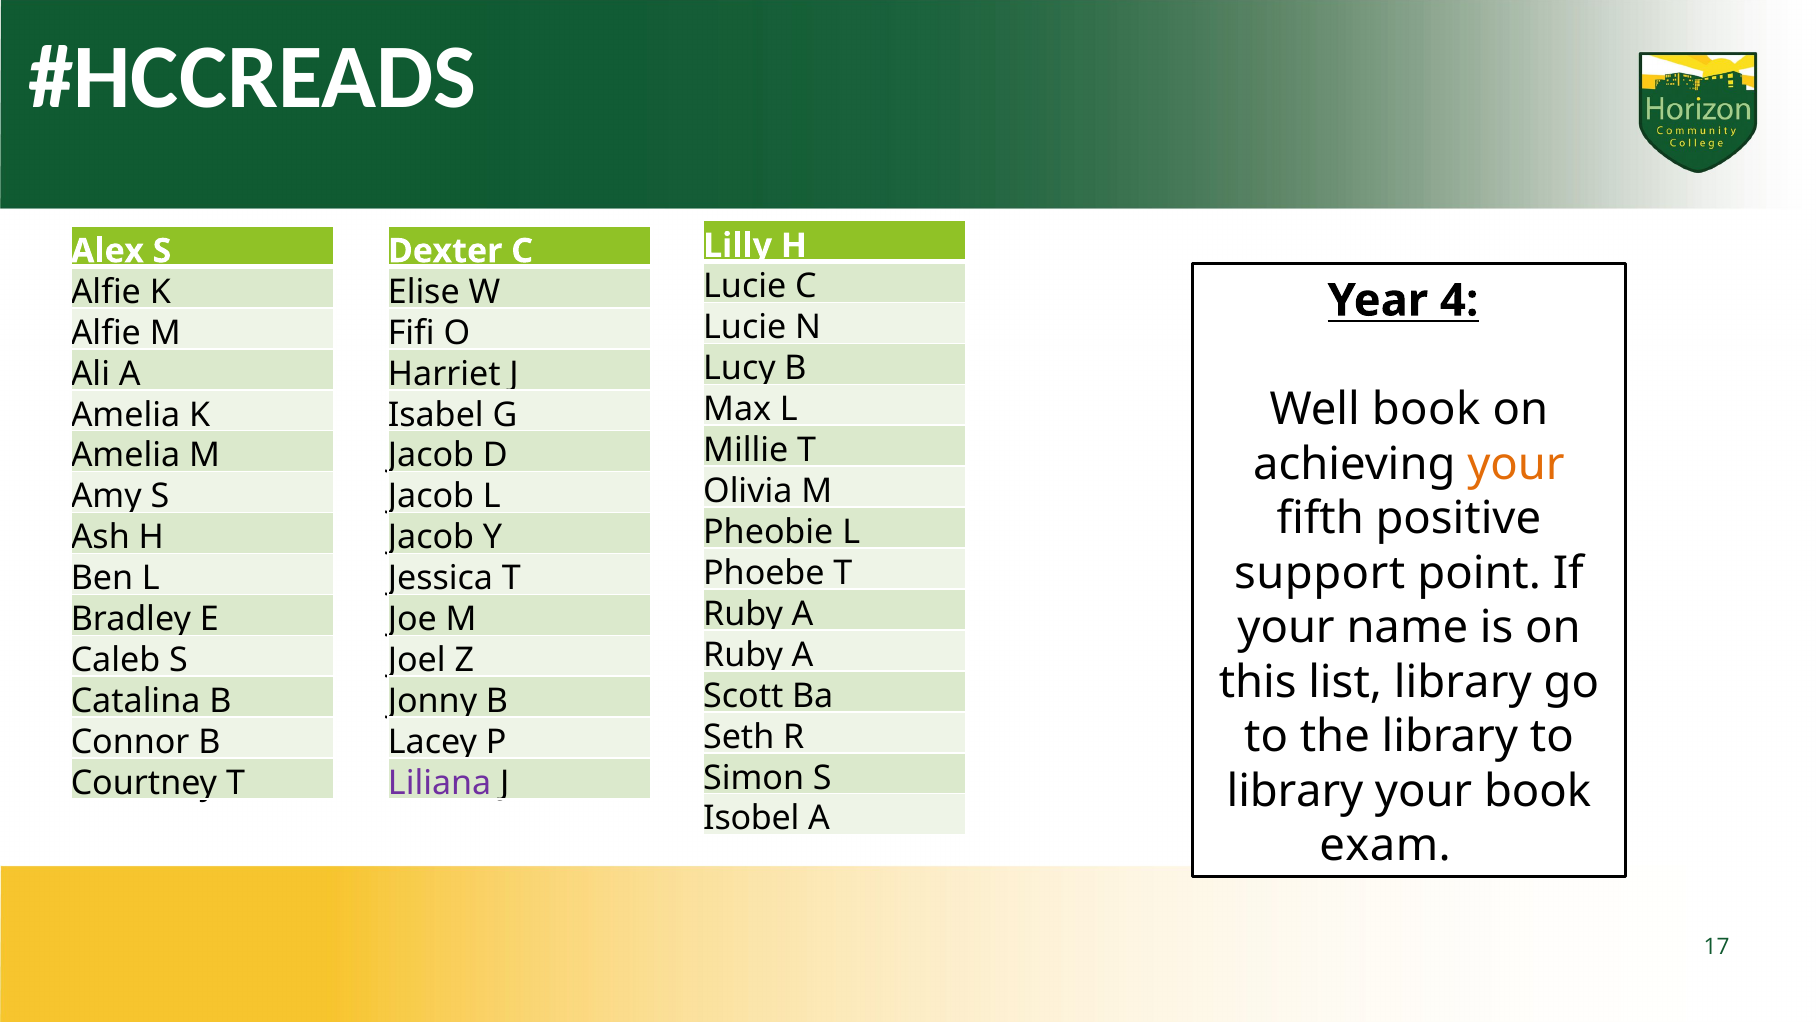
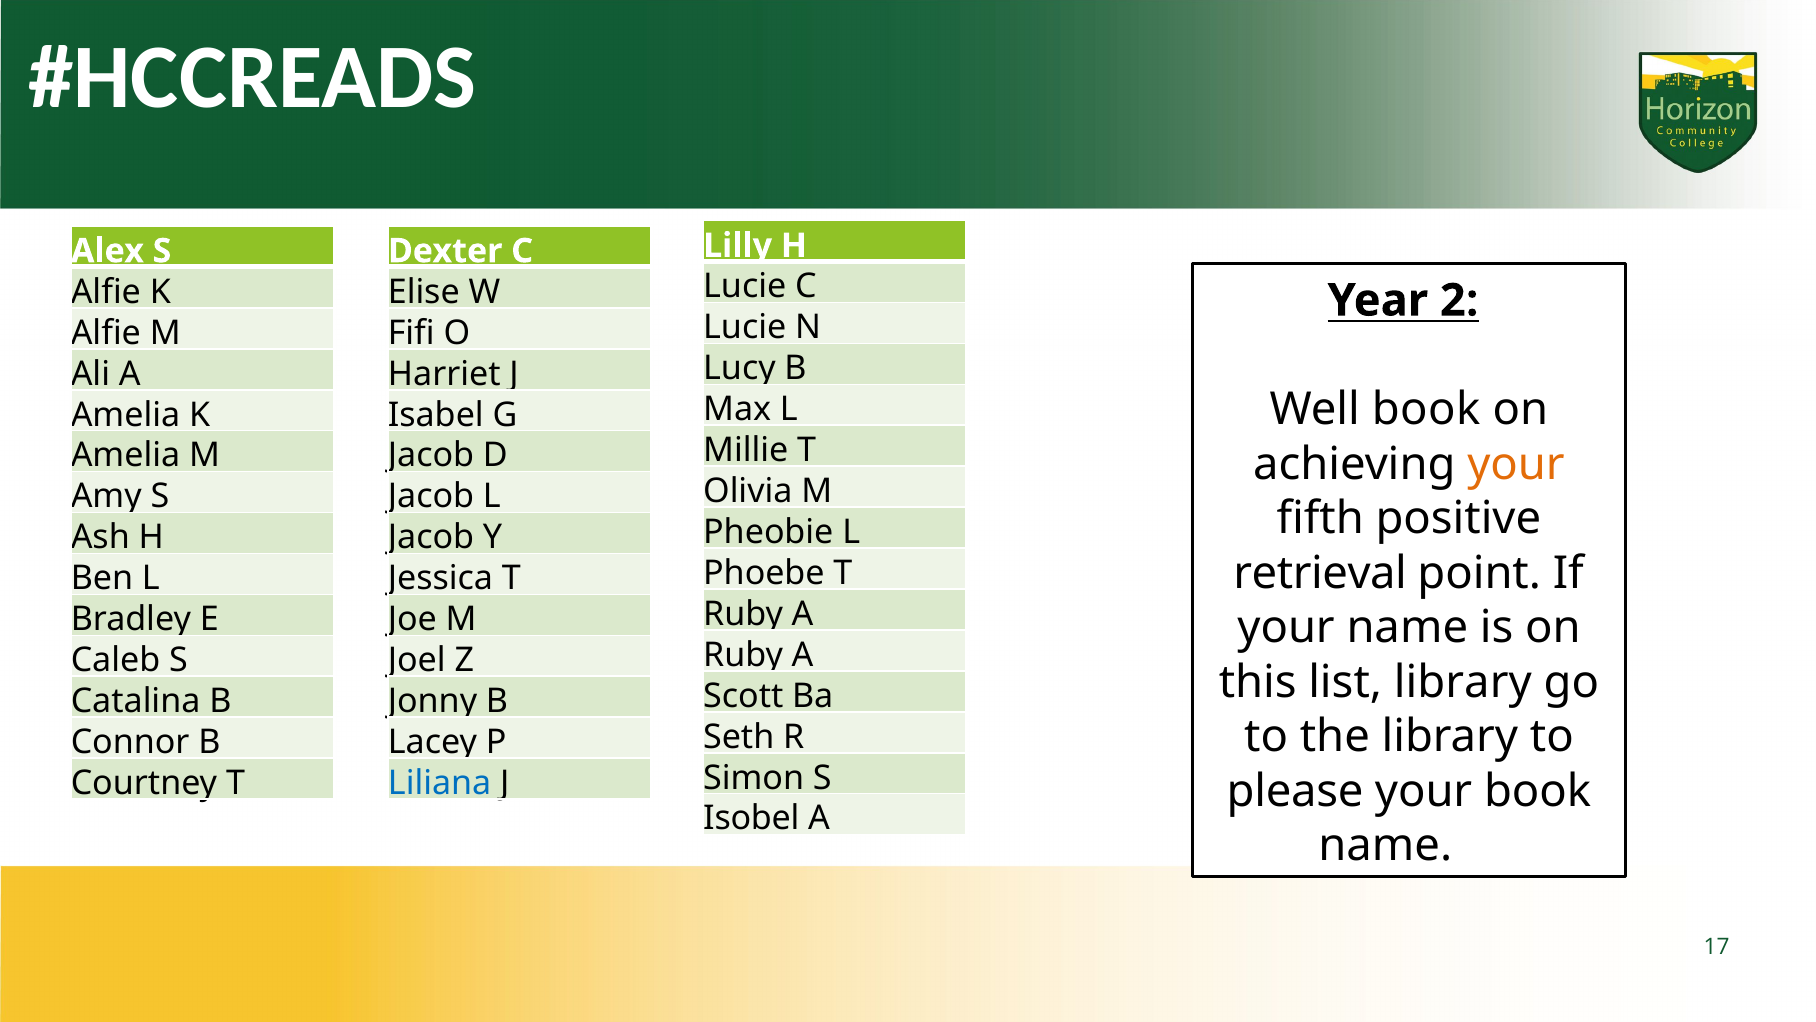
4: 4 -> 2 (1459, 300)
support: support -> retrieval (1320, 573)
Liliana colour: purple -> blue (440, 783)
library: library -> please (1295, 791)
exam: exam -> name (1385, 845)
